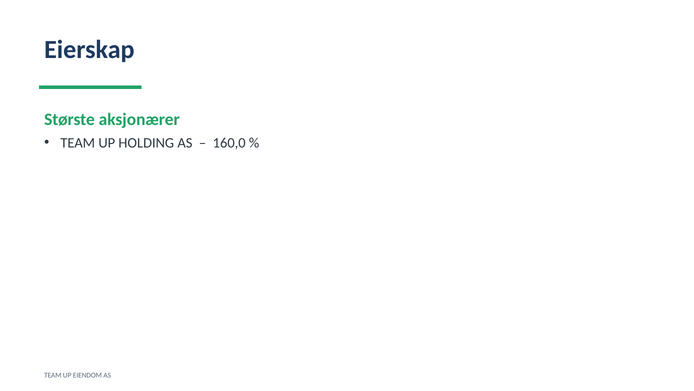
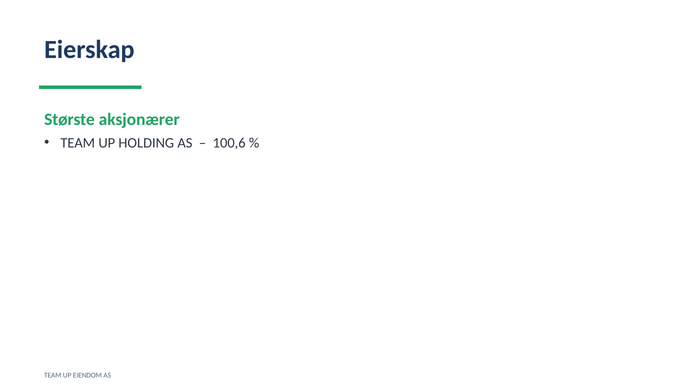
160,0: 160,0 -> 100,6 (229, 143)
